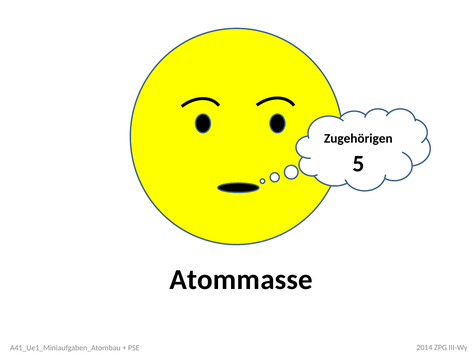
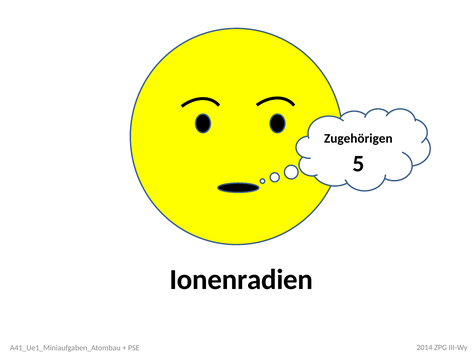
Atommasse: Atommasse -> Ionenradien (241, 279)
